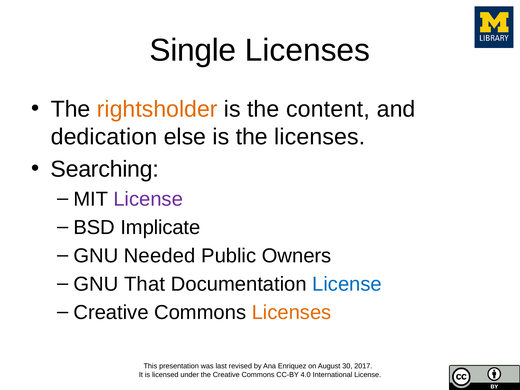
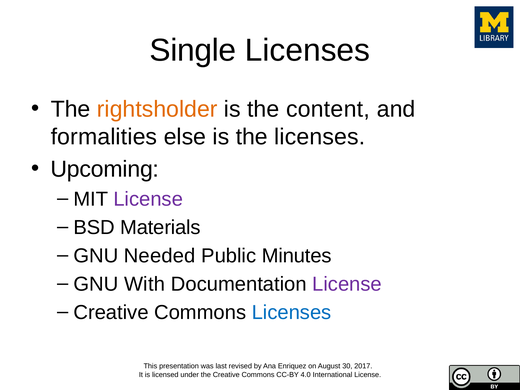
dedication: dedication -> formalities (104, 137)
Searching: Searching -> Upcoming (105, 169)
Implicate: Implicate -> Materials (160, 227)
Owners: Owners -> Minutes (297, 256)
That: That -> With (145, 284)
License colour: blue -> purple (347, 284)
Licenses colour: orange -> blue (292, 312)
